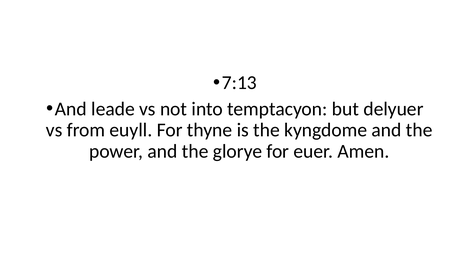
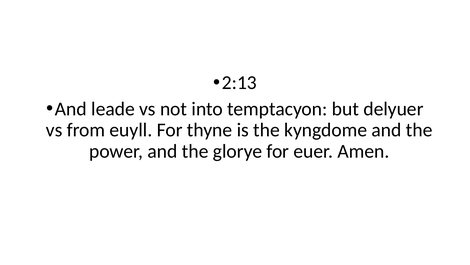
7:13: 7:13 -> 2:13 (239, 83)
